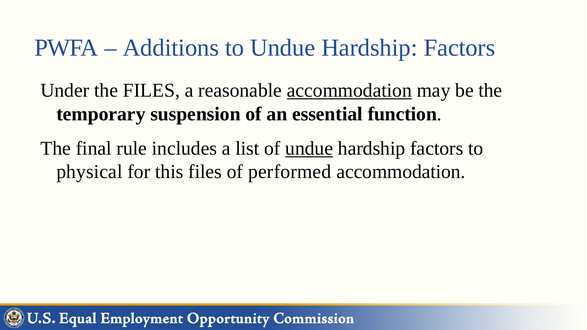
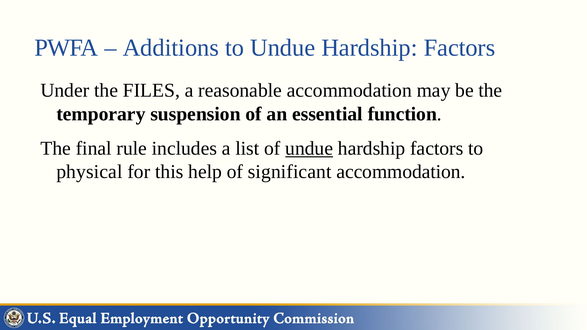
accommodation underline: present -> none (349, 91)
this files: files -> help (205, 172)
performed: performed -> significant (290, 172)
